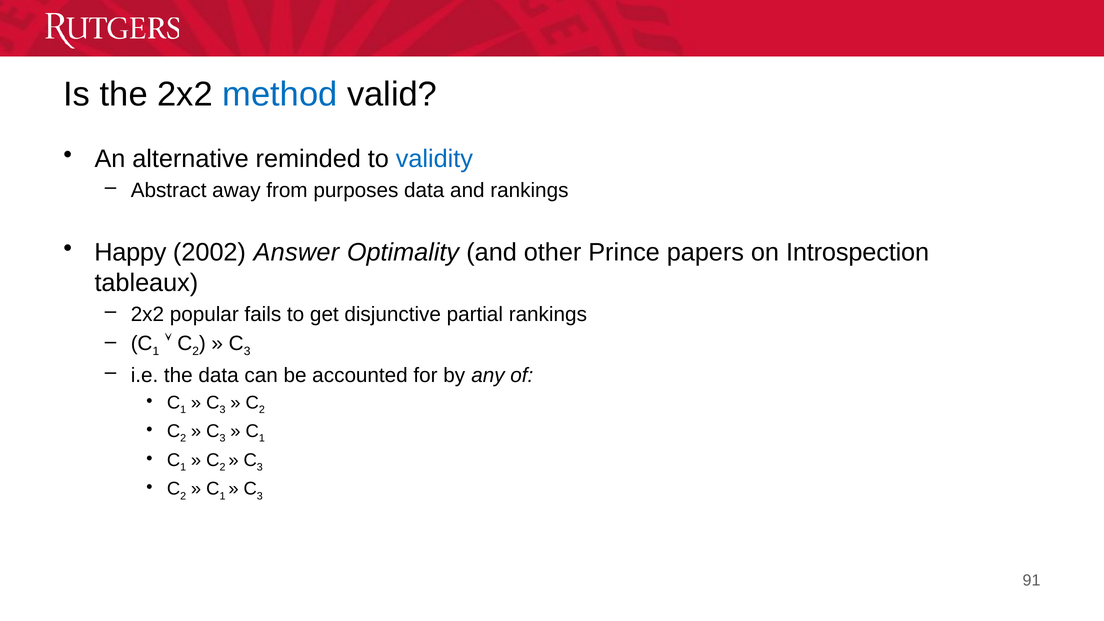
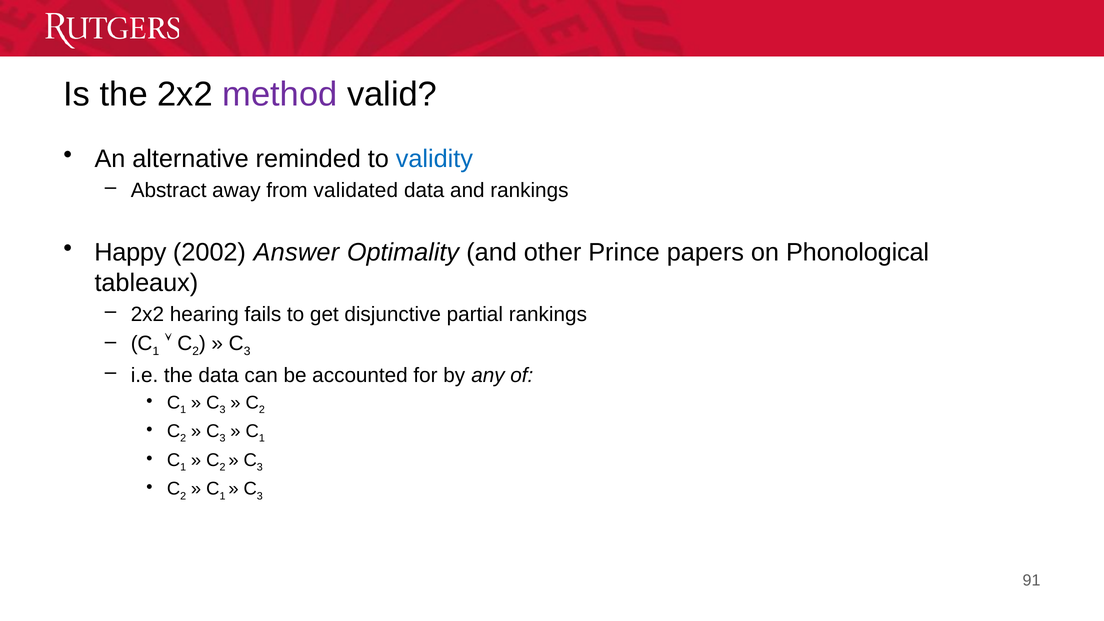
method colour: blue -> purple (280, 94)
purposes: purposes -> validated (356, 190)
Introspection: Introspection -> Phonological (858, 252)
popular: popular -> hearing (204, 314)
